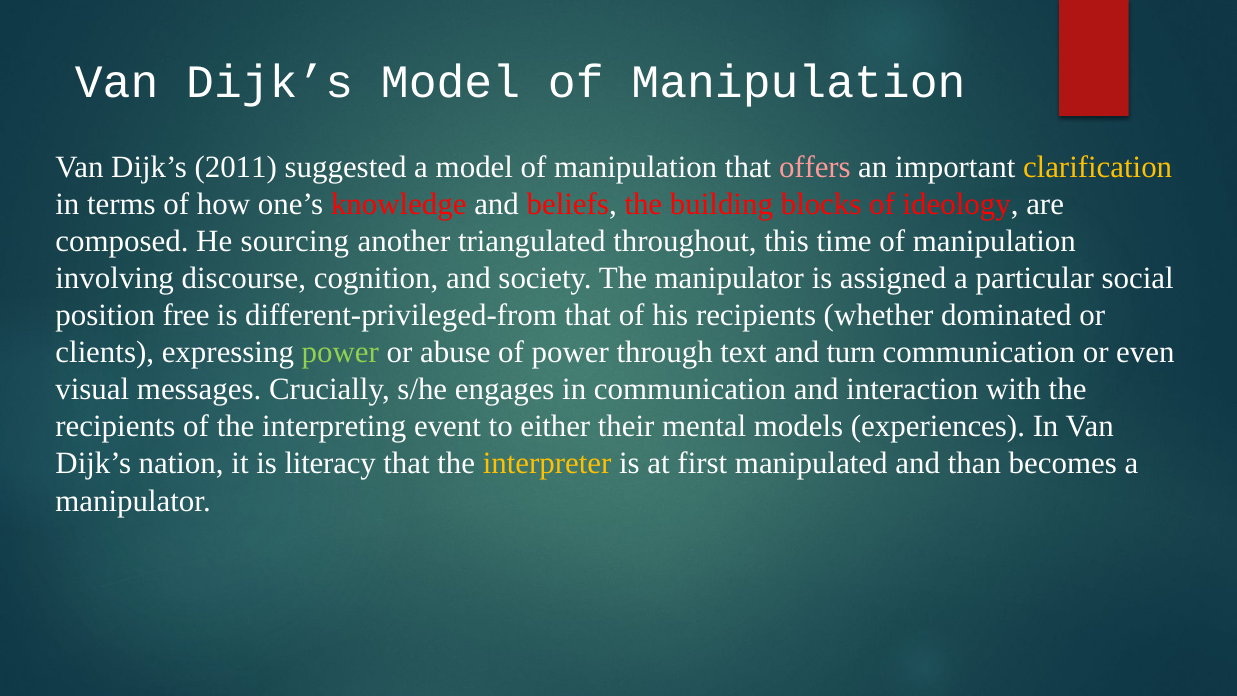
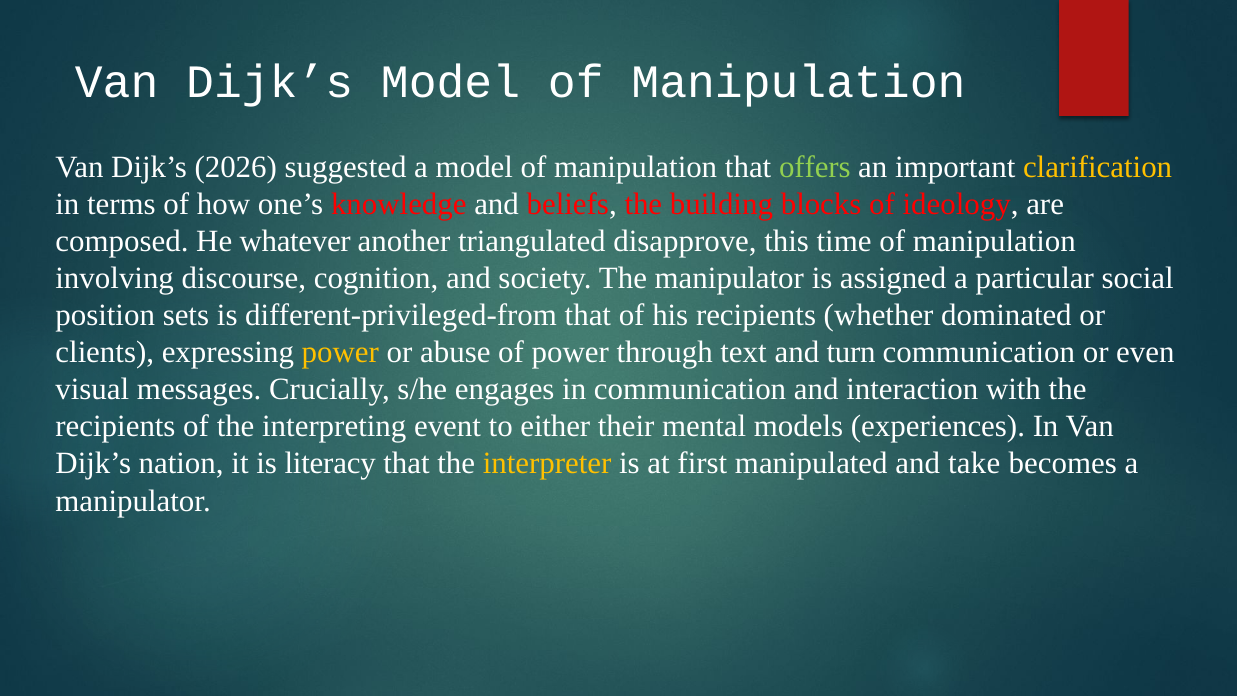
2011: 2011 -> 2026 (236, 167)
offers colour: pink -> light green (815, 167)
sourcing: sourcing -> whatever (295, 241)
throughout: throughout -> disapprove (685, 241)
free: free -> sets (186, 315)
power colour: light green -> yellow (340, 352)
than: than -> take (974, 464)
